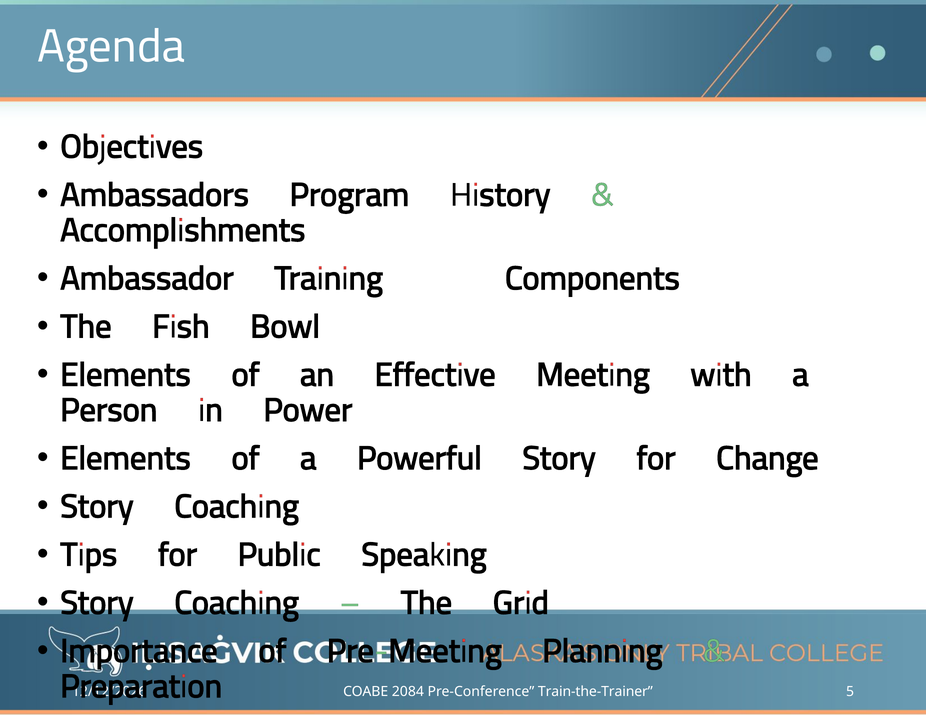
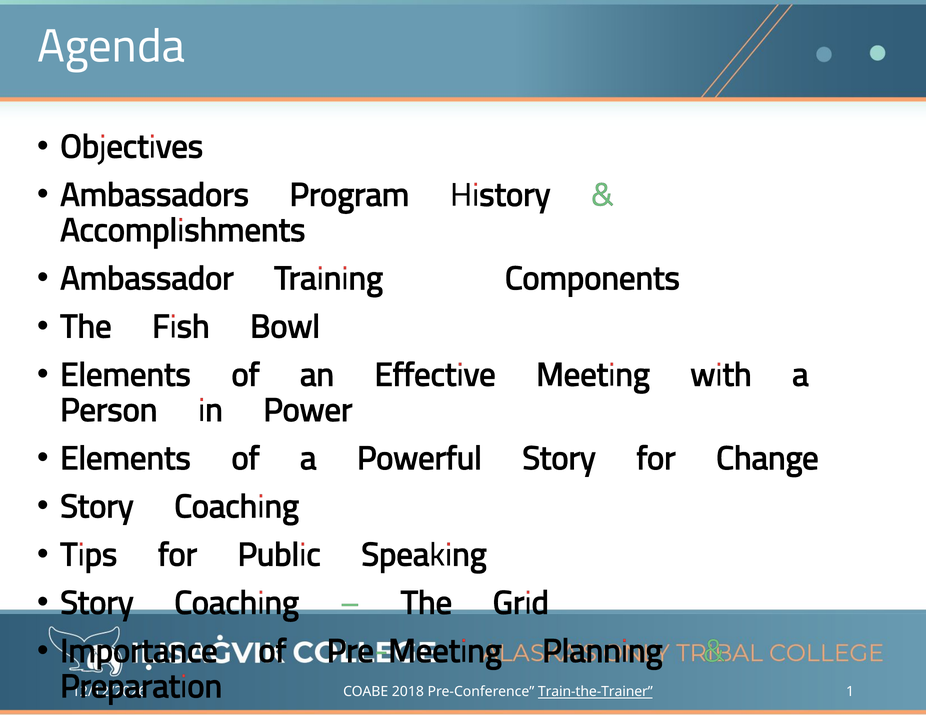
2084: 2084 -> 2018 (408, 692)
Train-the-Trainer underline: none -> present (595, 692)
5: 5 -> 1 (850, 692)
